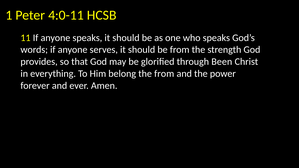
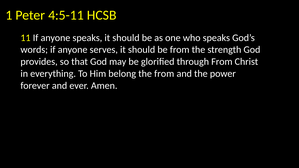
4:0-11: 4:0-11 -> 4:5-11 (66, 15)
through Been: Been -> From (222, 62)
